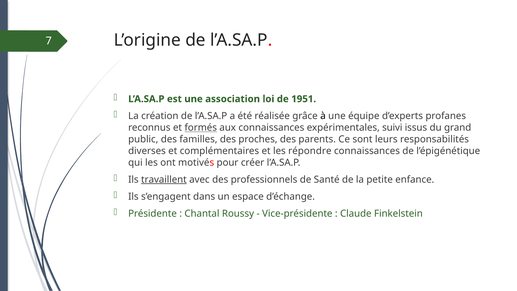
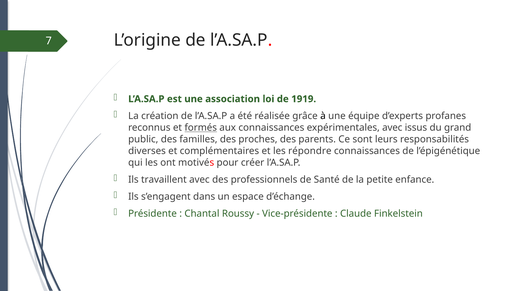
1951: 1951 -> 1919 (304, 99)
expérimentales suivi: suivi -> avec (392, 128)
travaillent underline: present -> none (164, 179)
